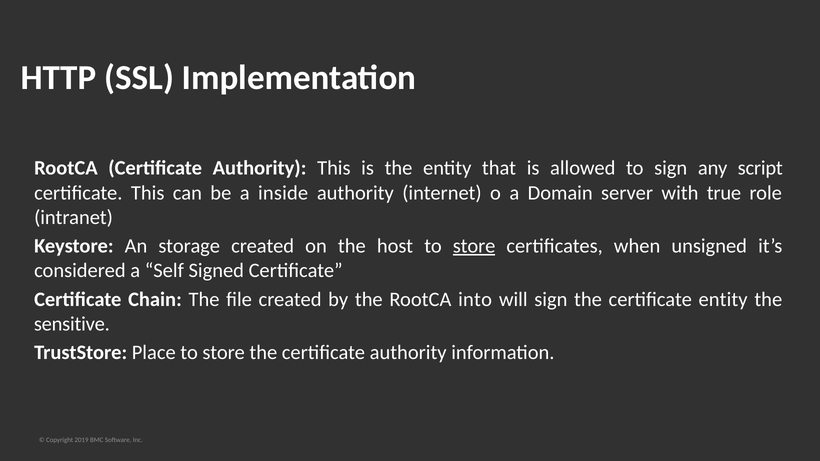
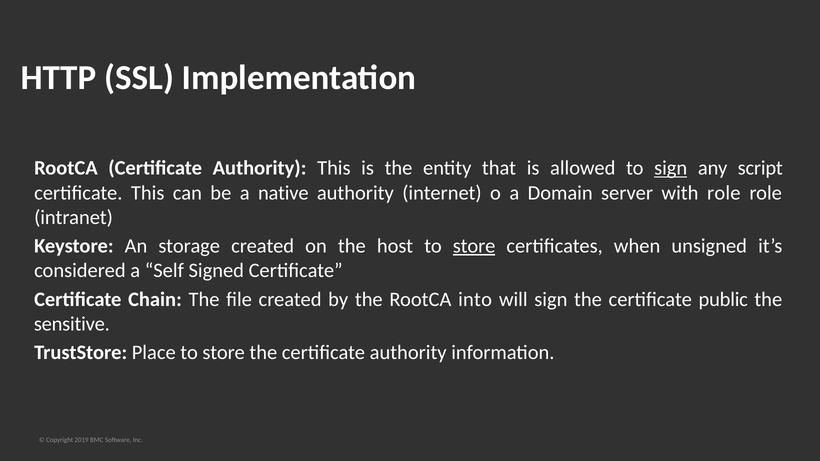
sign underline: none -> present (671, 168)
inside: inside -> native (283, 193)
with true: true -> role (724, 193)
certificate entity: entity -> public (723, 299)
